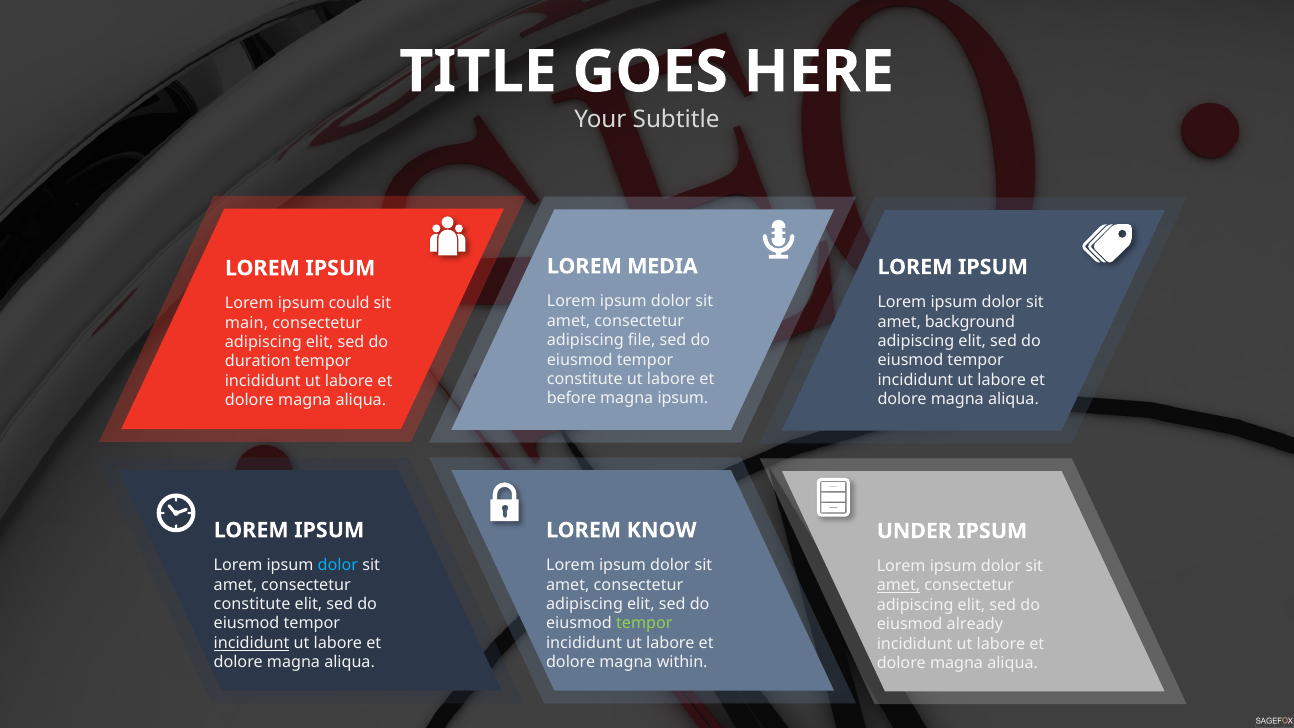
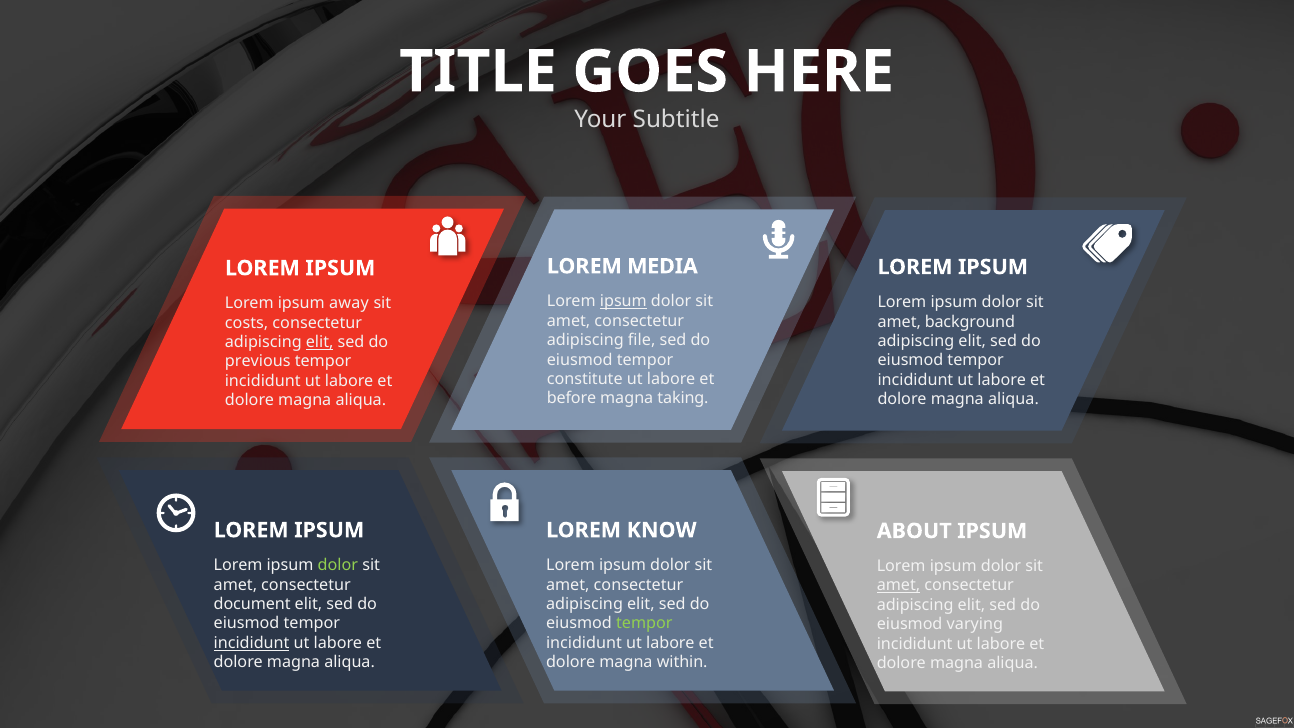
ipsum underline: none -> present (623, 301)
could: could -> away (349, 303)
main: main -> costs (247, 323)
elit underline: none -> present (320, 342)
duration: duration -> previous (258, 362)
magna ipsum: ipsum -> taking (683, 399)
UNDER: UNDER -> ABOUT (914, 531)
dolor colour: light blue -> light green (338, 565)
constitute: constitute -> document (252, 604)
already: already -> varying (975, 624)
